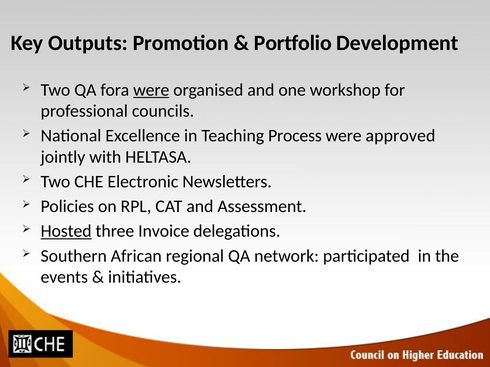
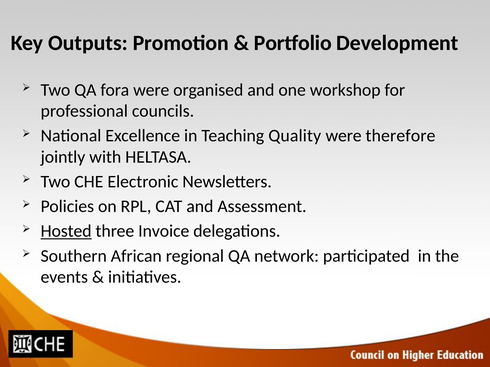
were underline: present -> none (151, 90)
Process: Process -> Quality (295, 136)
approved: approved -> therefore (401, 136)
